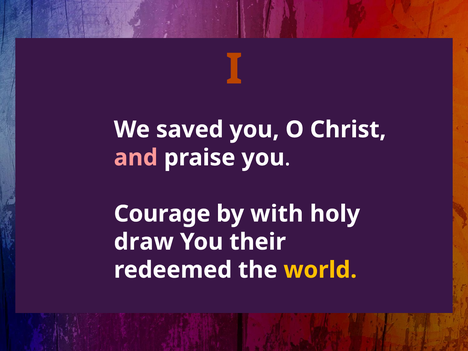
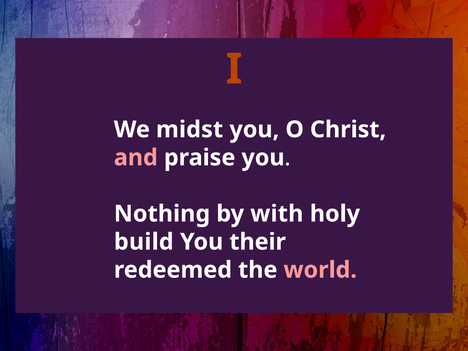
saved: saved -> midst (190, 130)
Courage: Courage -> Nothing (162, 214)
draw: draw -> build (144, 242)
world colour: yellow -> pink (320, 270)
